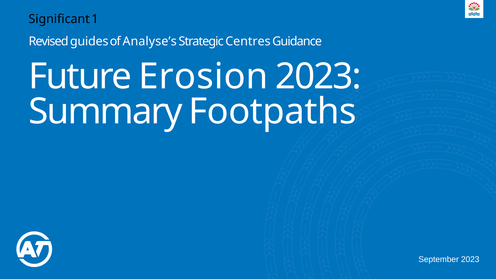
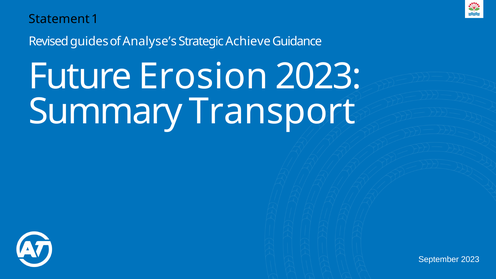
Significant: Significant -> Statement (59, 19)
Centres: Centres -> Achieve (248, 41)
Footpaths: Footpaths -> Transport (272, 112)
